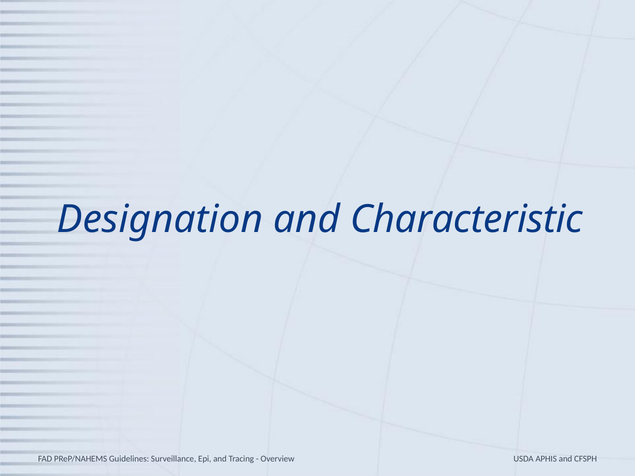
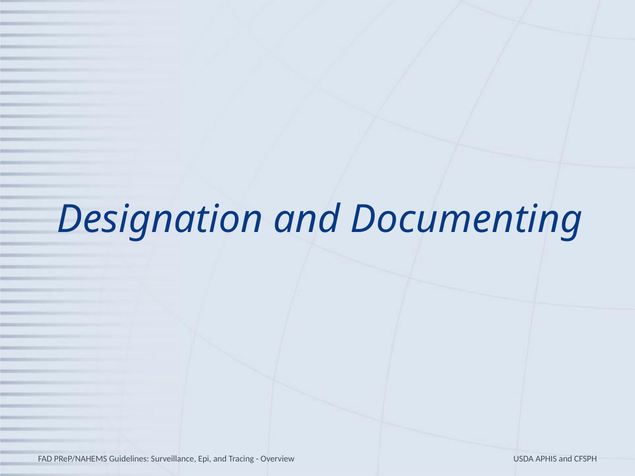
Characteristic: Characteristic -> Documenting (466, 220)
